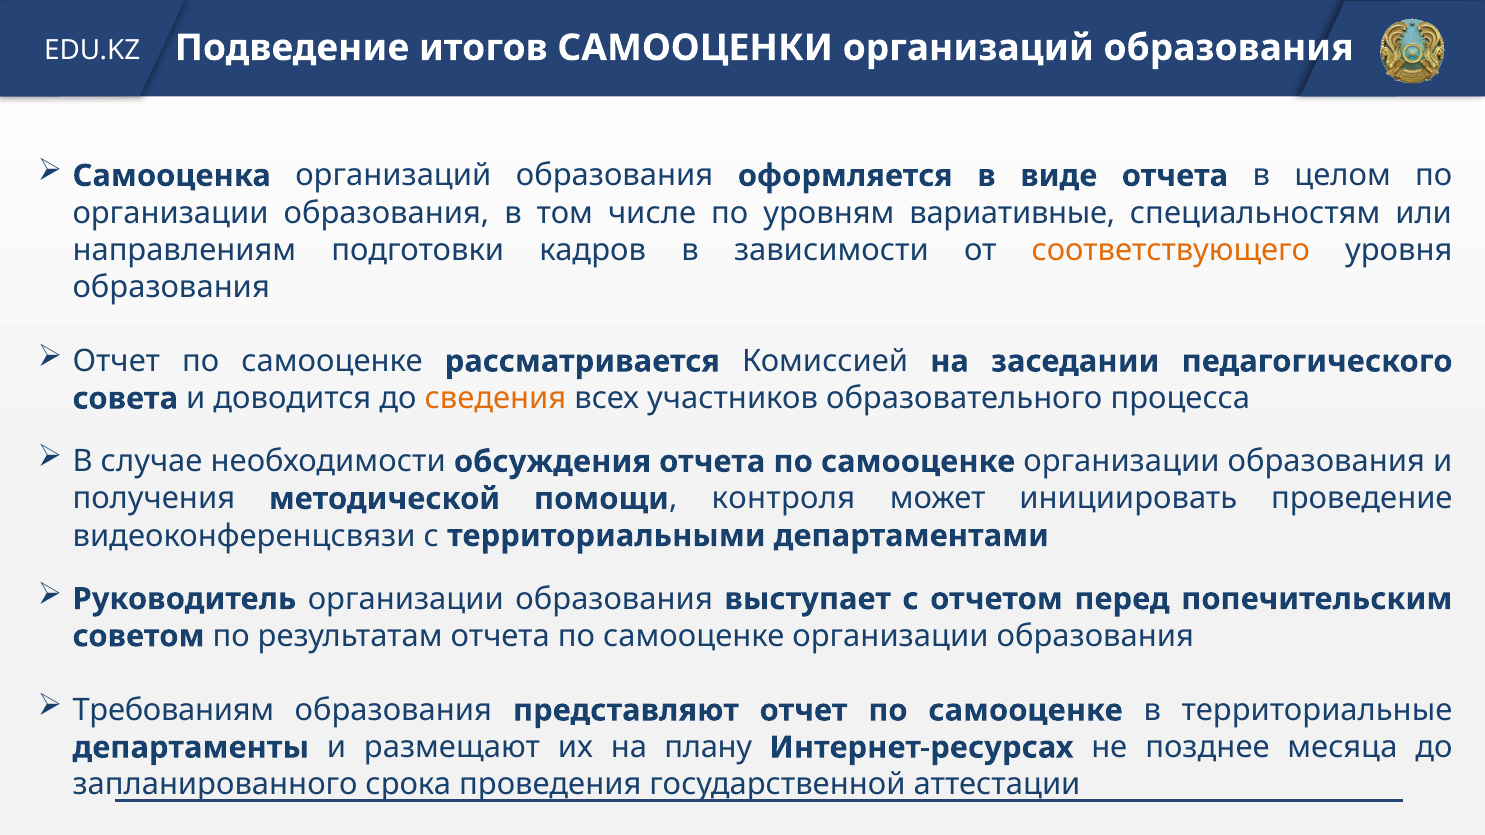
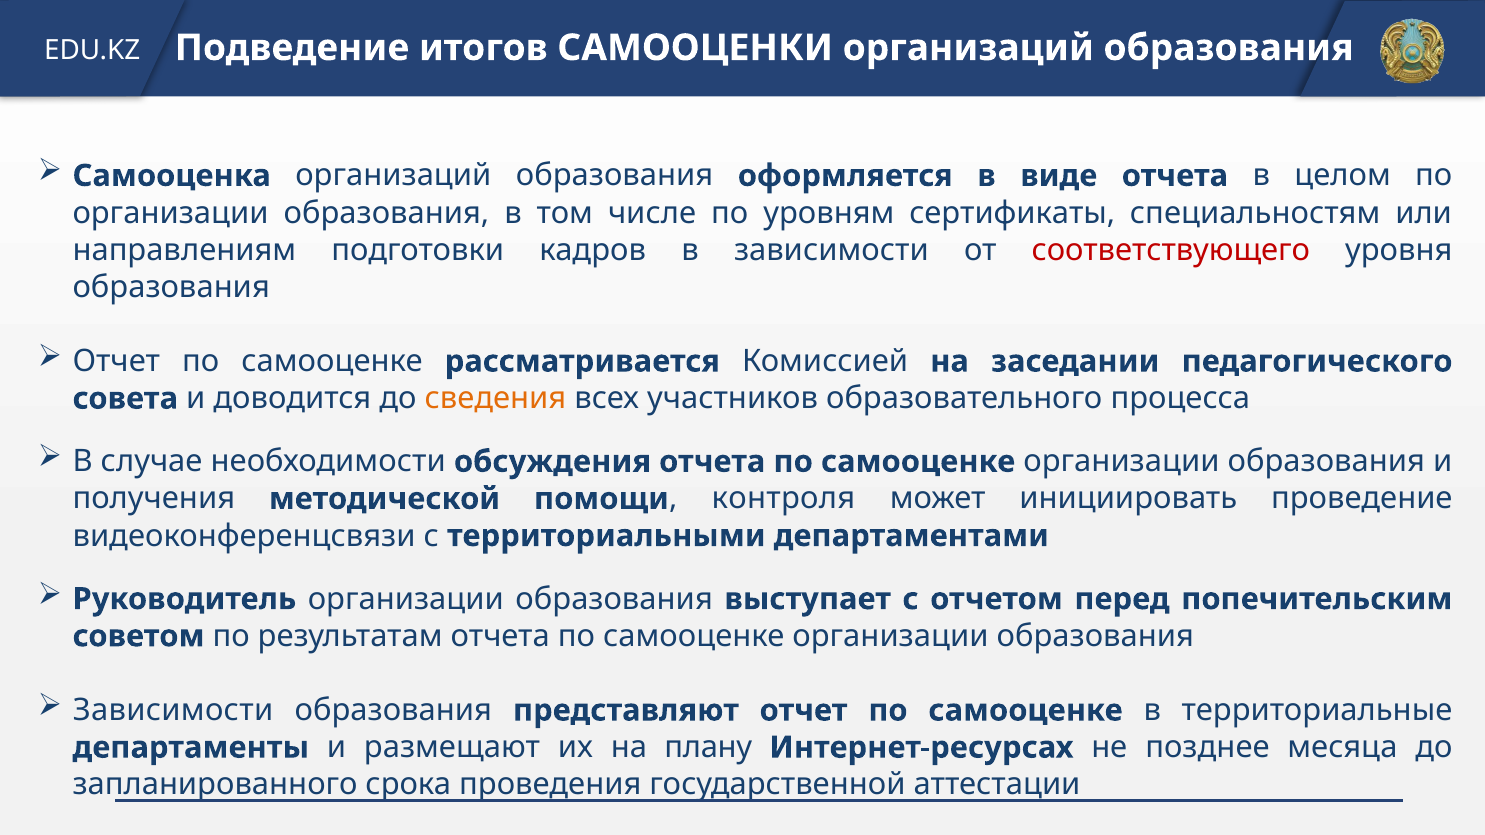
вариативные: вариативные -> сертификаты (1012, 213)
соответствующего colour: orange -> red (1171, 250)
Требованиям: Требованиям -> Зависимости (173, 711)
